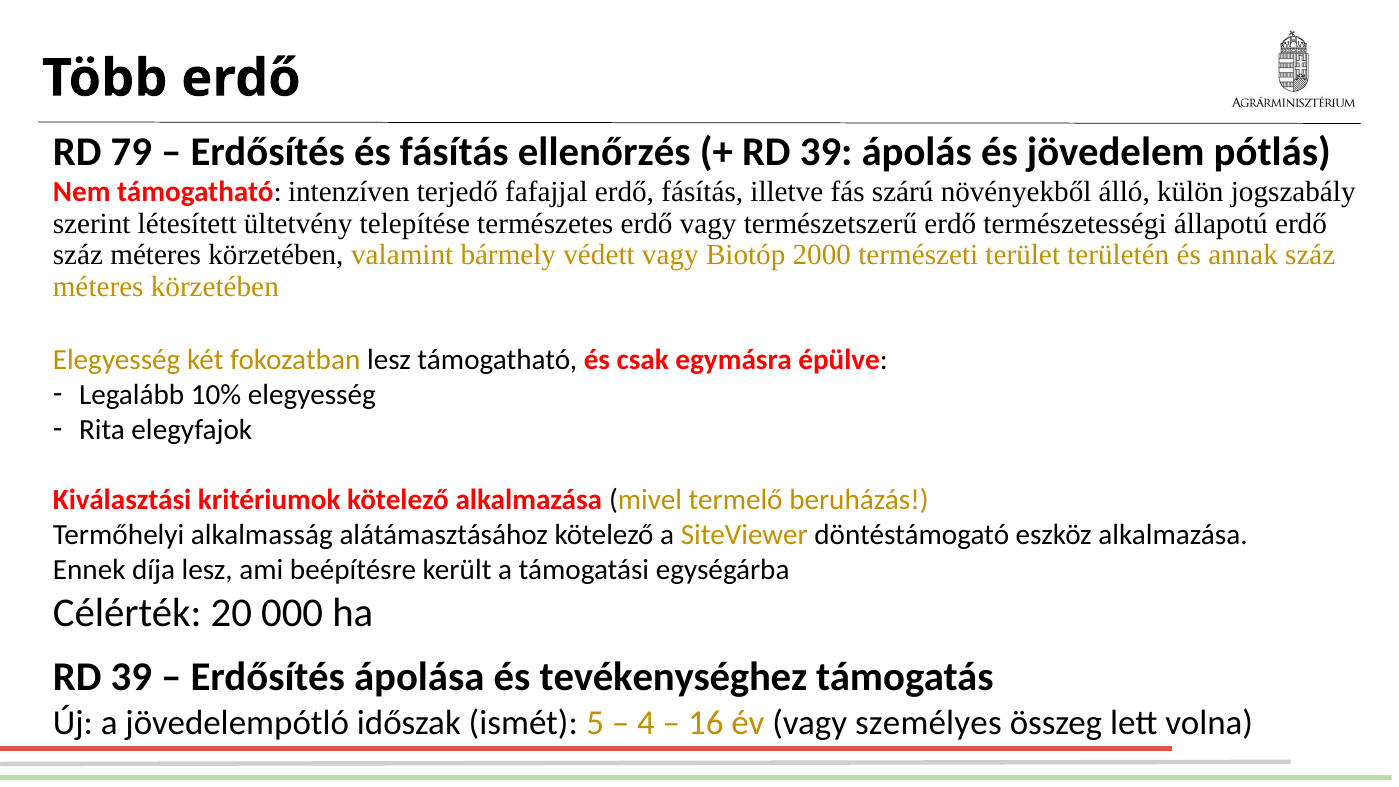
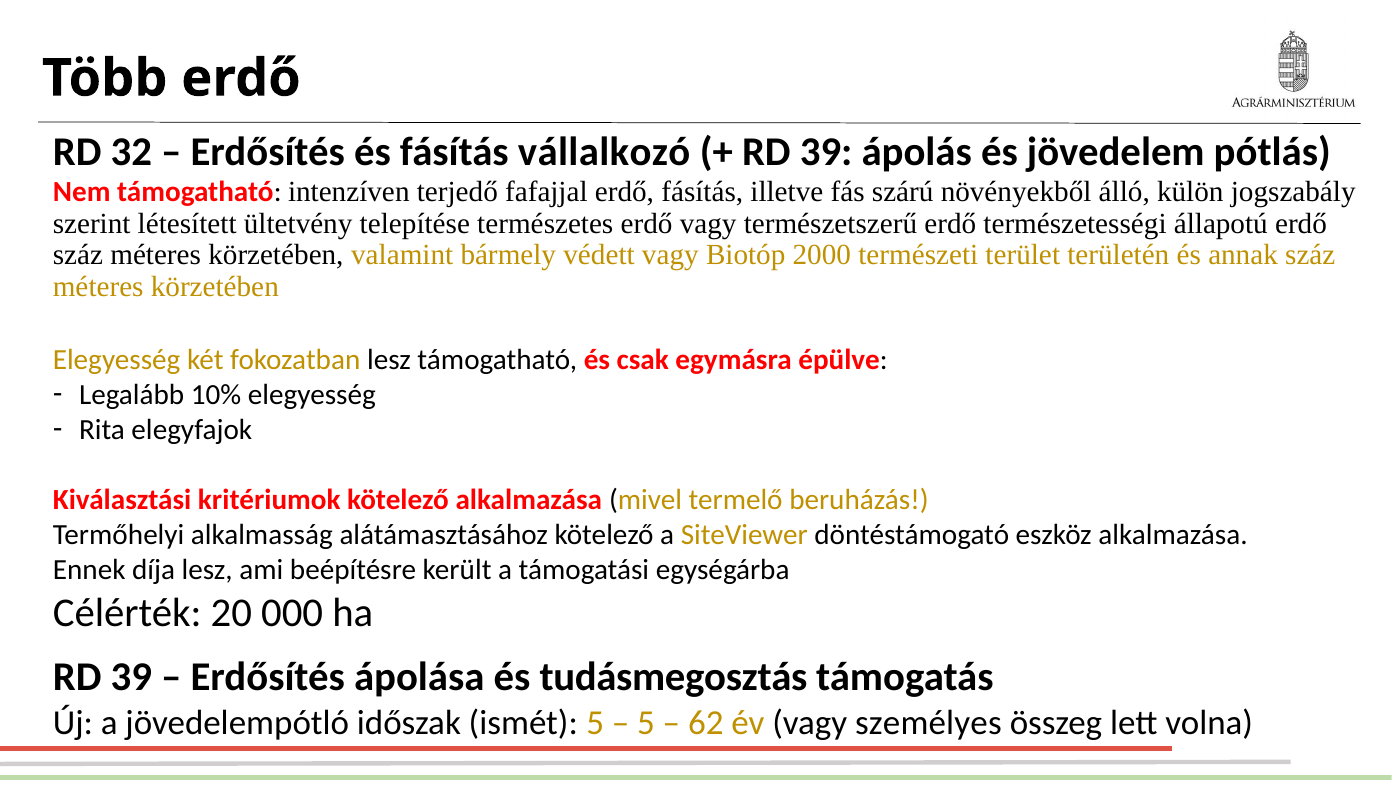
79: 79 -> 32 (131, 152)
ellenőrzés: ellenőrzés -> vállalkozó (604, 152)
tevékenységhez: tevékenységhez -> tudásmegosztás (673, 677)
4: 4 -> 5 (646, 722)
16: 16 -> 62 (706, 722)
